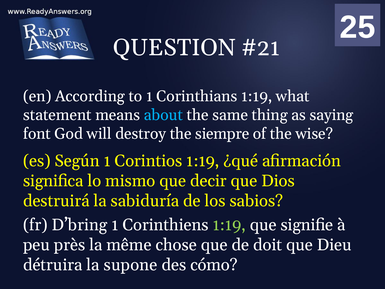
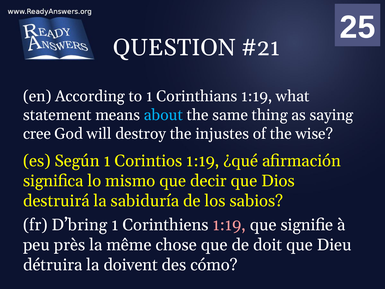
font: font -> cree (37, 134)
siempre: siempre -> injustes (222, 134)
1:19 colour: light green -> pink (229, 225)
supone: supone -> doivent (131, 265)
